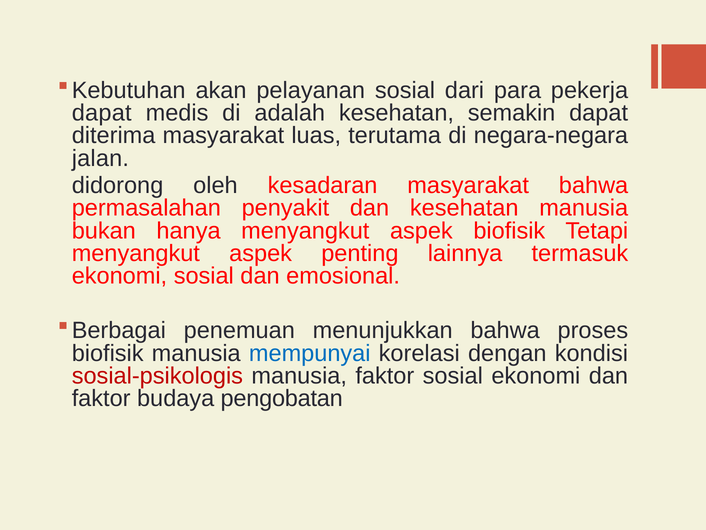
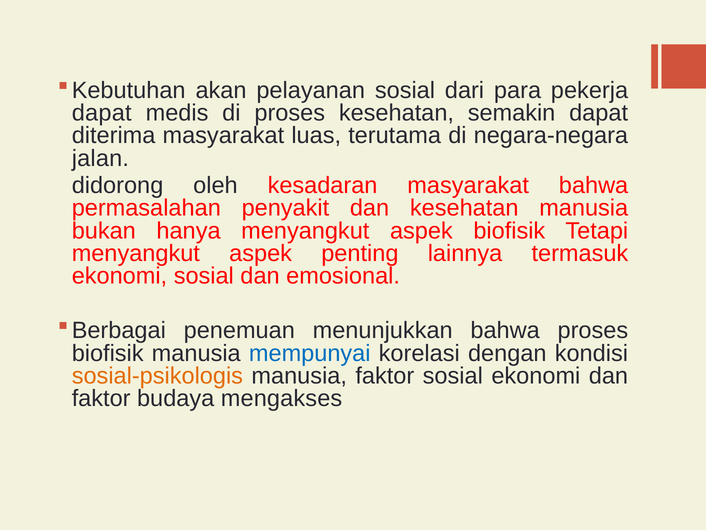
di adalah: adalah -> proses (290, 113)
sosial-psikologis colour: red -> orange (157, 376)
pengobatan: pengobatan -> mengakses (282, 398)
